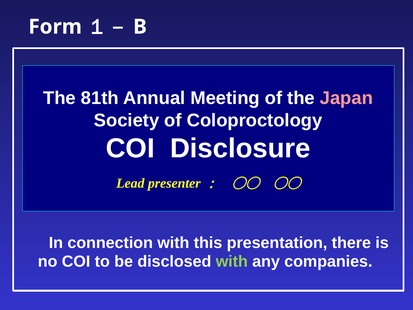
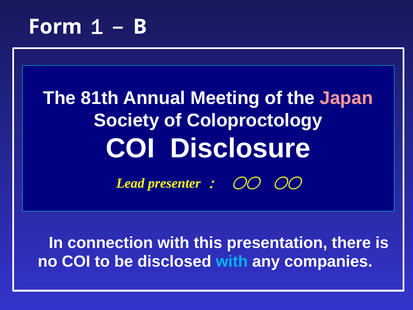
with colour: light green -> light blue (232, 261)
